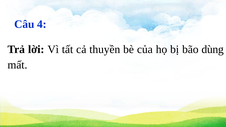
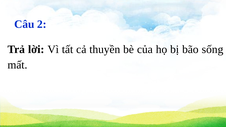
4: 4 -> 2 (42, 24)
dùng: dùng -> sống (213, 49)
